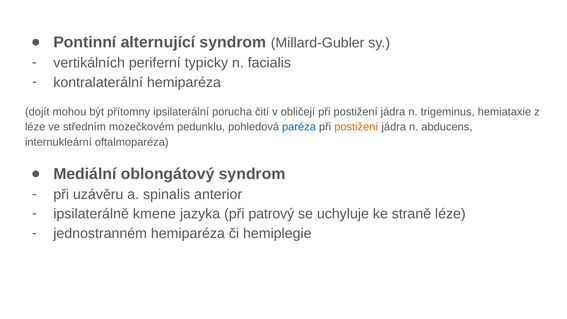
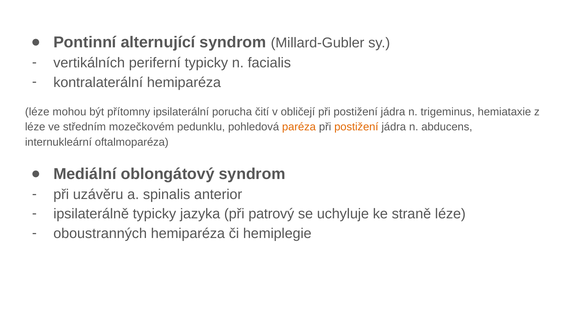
dojít: dojít -> léze (37, 112)
paréza colour: blue -> orange (299, 127)
ipsilaterálně kmene: kmene -> typicky (154, 214)
jednostranném: jednostranném -> oboustranných (100, 234)
